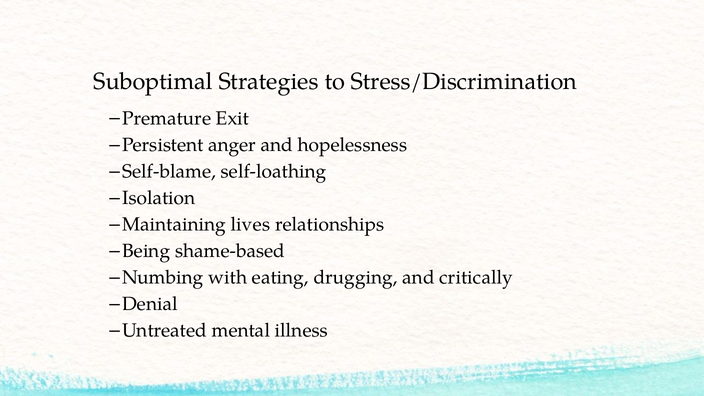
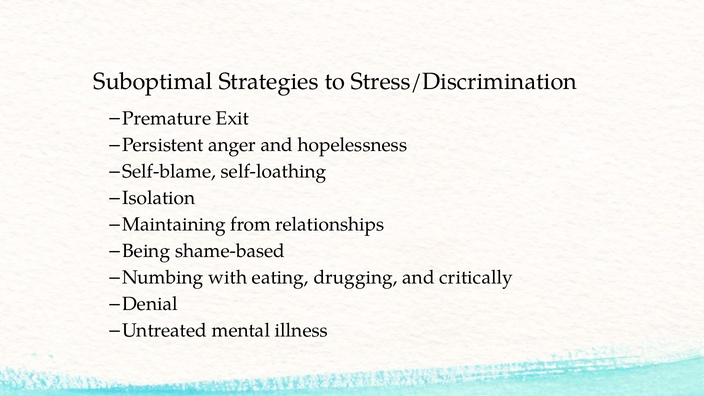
lives: lives -> from (251, 225)
